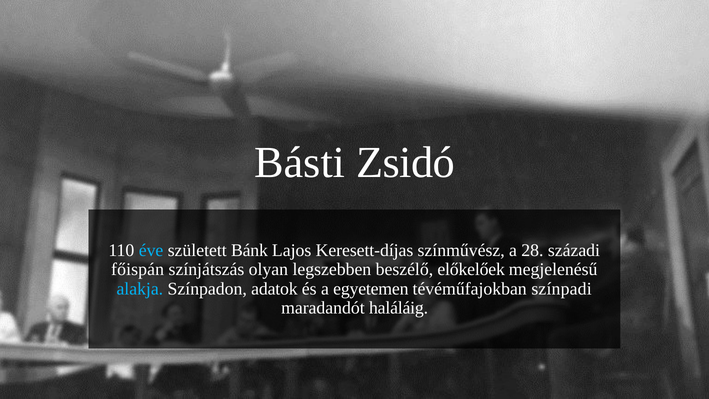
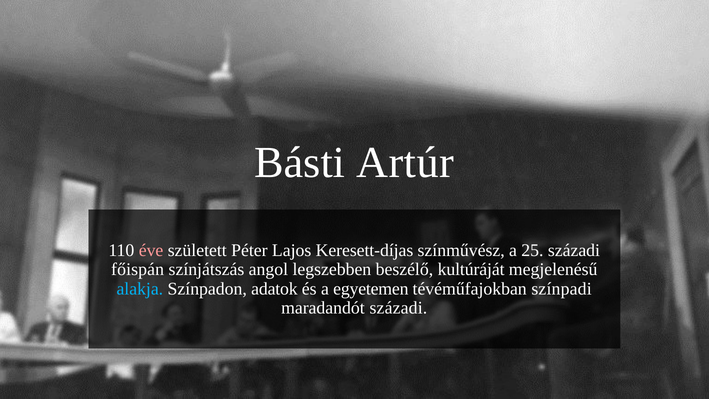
Zsidó: Zsidó -> Artúr (405, 162)
éve colour: light blue -> pink (151, 250)
Bánk: Bánk -> Péter (249, 250)
28: 28 -> 25 (532, 250)
olyan: olyan -> angol (268, 269)
előkelőek: előkelőek -> kultúráját (471, 269)
maradandót haláláig: haláláig -> századi (398, 308)
